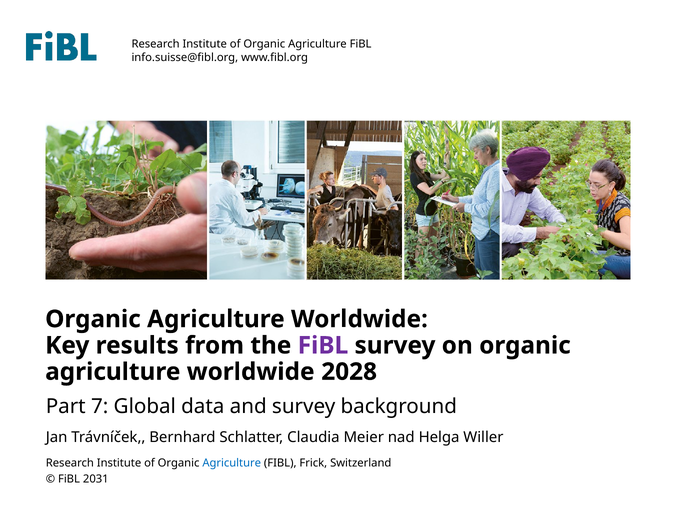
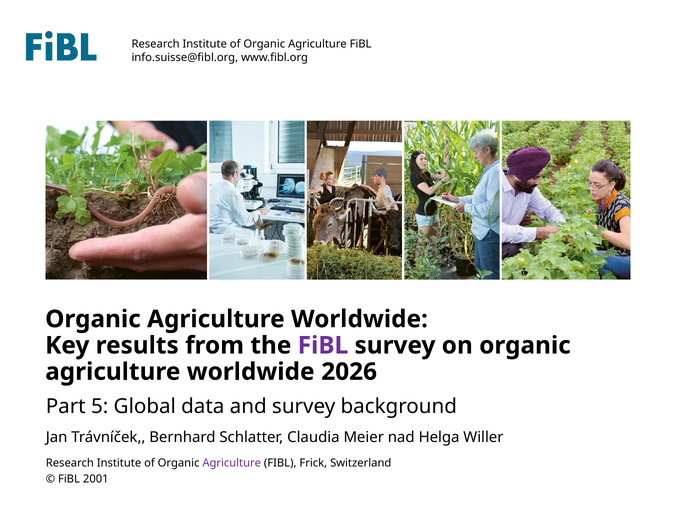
2028: 2028 -> 2026 (349, 372)
7: 7 -> 5 (100, 407)
Agriculture colour: blue -> purple (232, 463)
2031: 2031 -> 2001 (96, 480)
